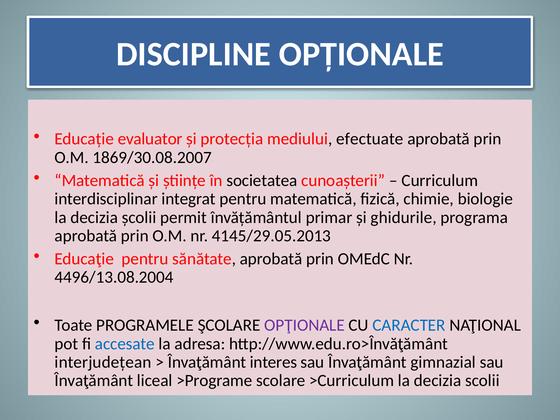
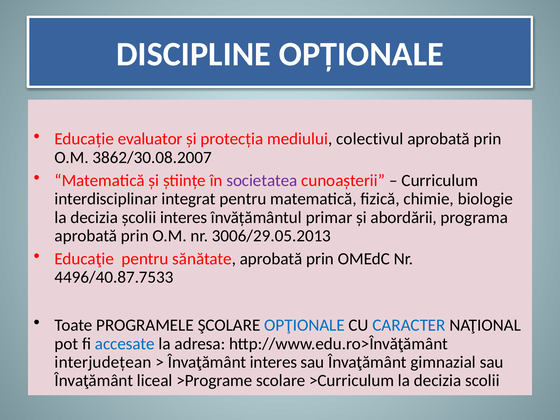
efectuate: efectuate -> colectivul (370, 139)
1869/30.08.2007: 1869/30.08.2007 -> 3862/30.08.2007 (152, 157)
societatea colour: black -> purple (262, 180)
școlii permit: permit -> interes (184, 217)
ghidurile: ghidurile -> abordării (404, 217)
4145/29.05.2013: 4145/29.05.2013 -> 3006/29.05.2013 (271, 236)
4496/13.08.2004: 4496/13.08.2004 -> 4496/40.87.7533 (114, 277)
OPŢIONALE colour: purple -> blue (305, 325)
